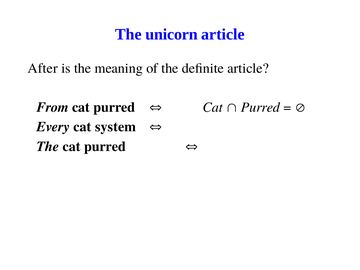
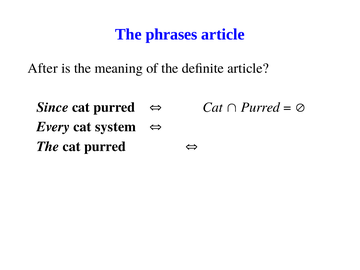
unicorn: unicorn -> phrases (172, 34)
From: From -> Since (53, 107)
